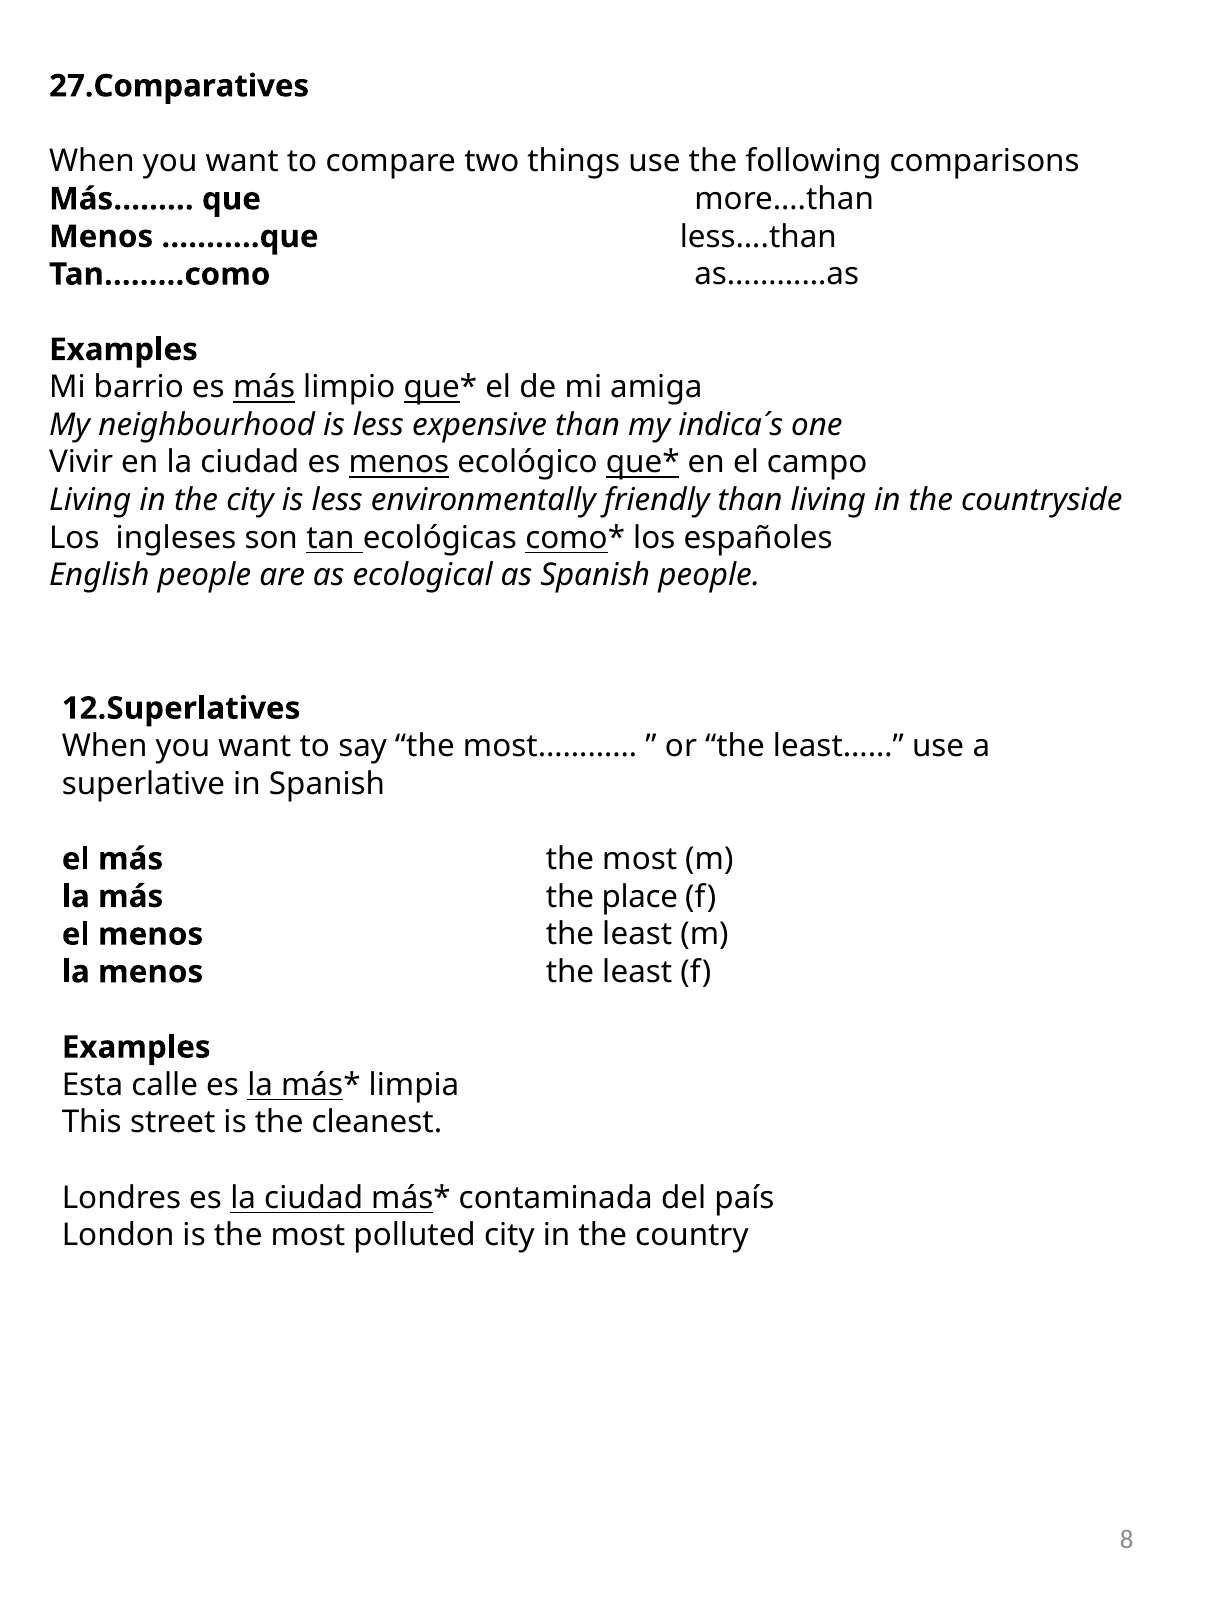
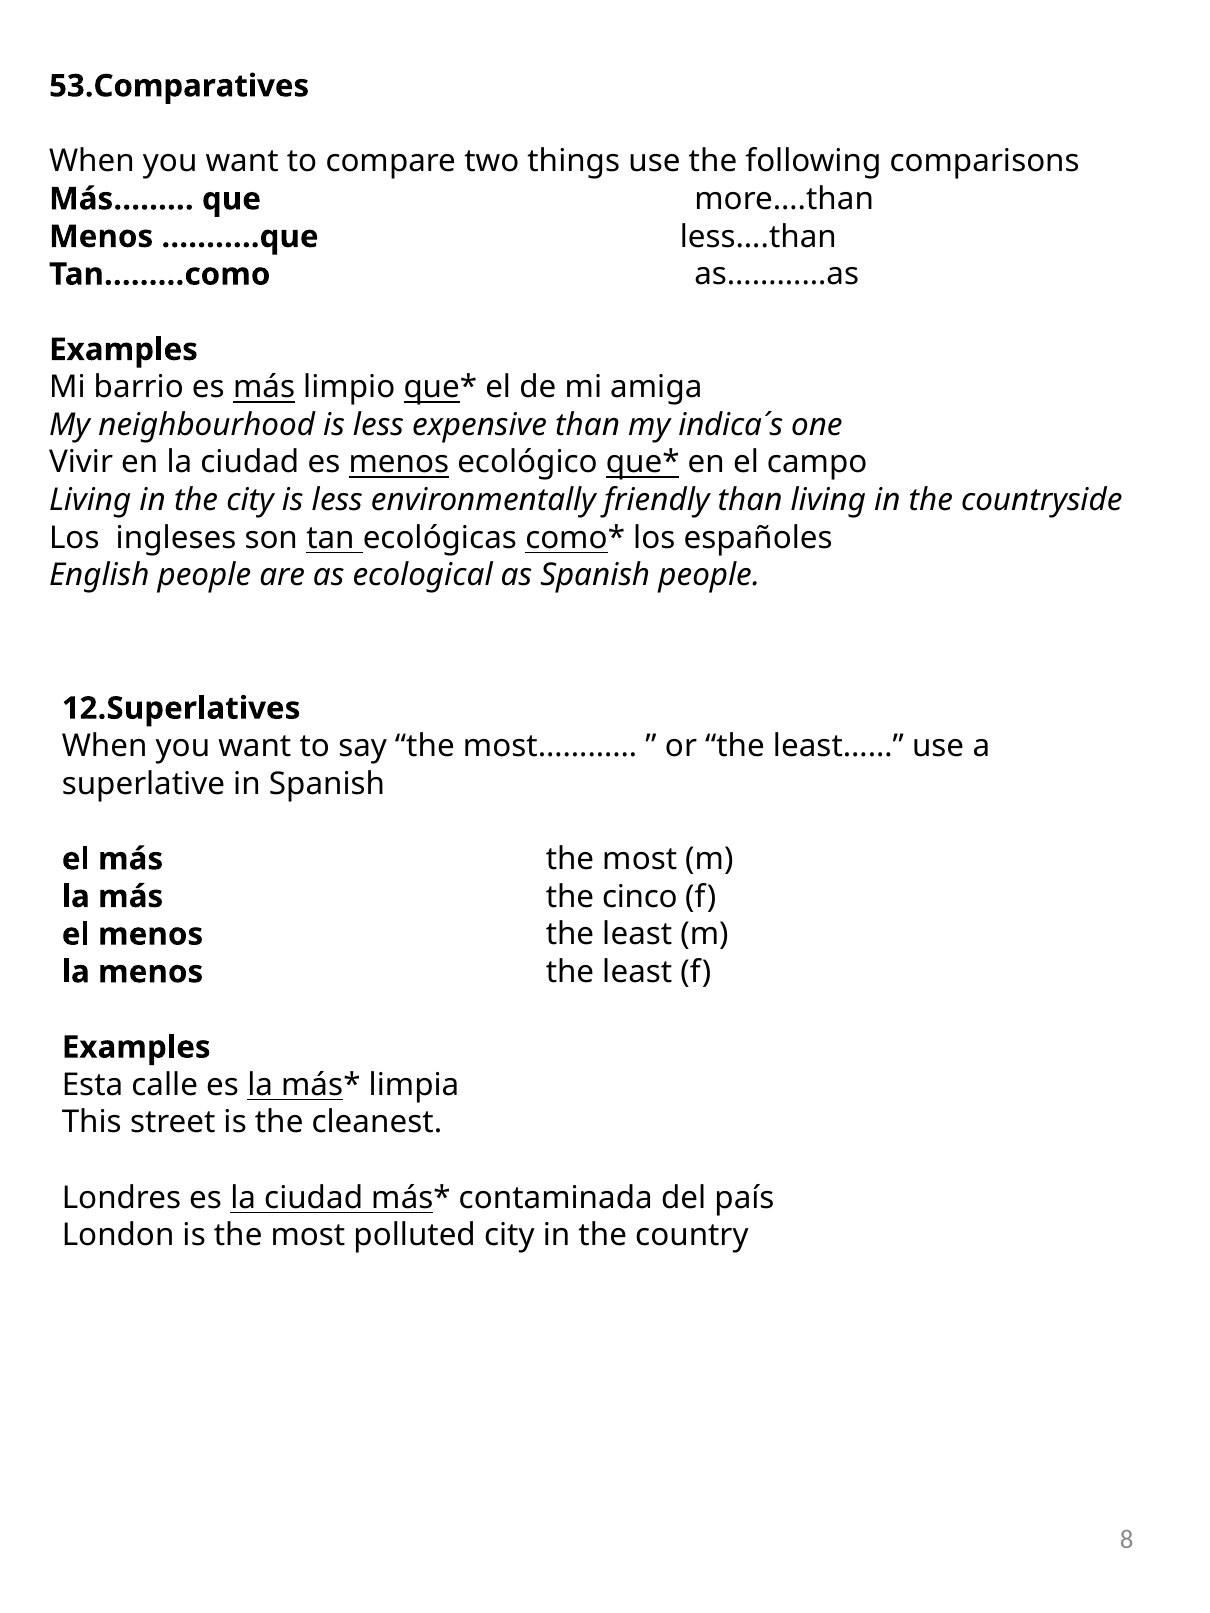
27.Comparatives: 27.Comparatives -> 53.Comparatives (179, 86)
place: place -> cinco (640, 897)
